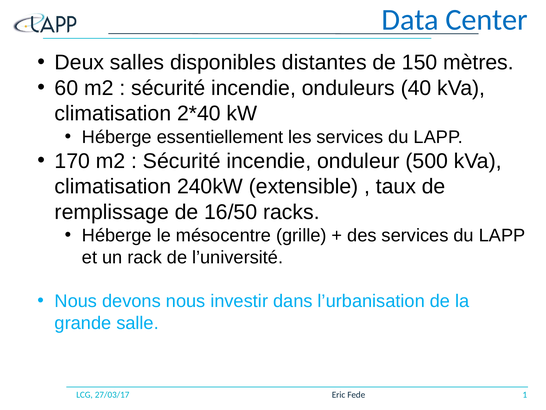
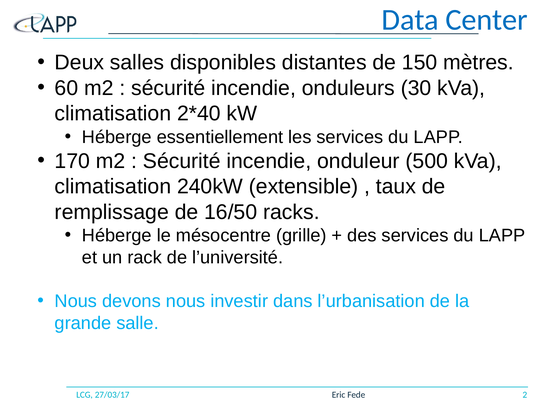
40: 40 -> 30 (416, 88)
1: 1 -> 2 (525, 394)
